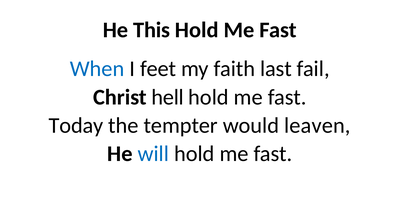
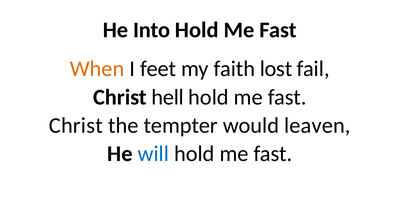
This: This -> Into (152, 30)
When colour: blue -> orange (97, 69)
last: last -> lost (276, 69)
Today: Today -> Christ (76, 125)
